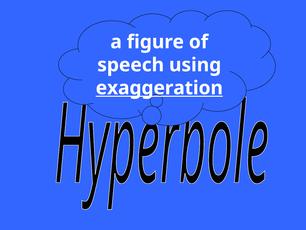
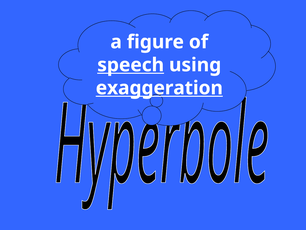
speech underline: none -> present (131, 65)
